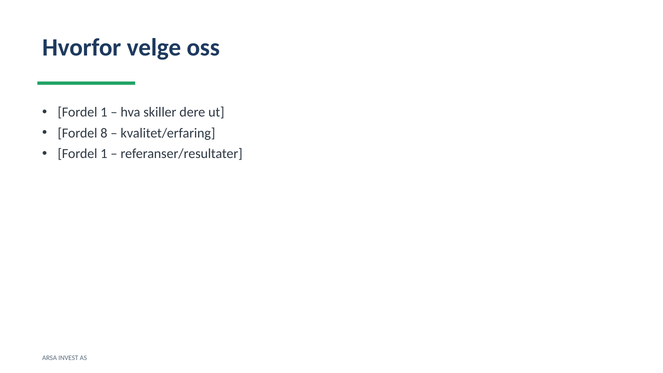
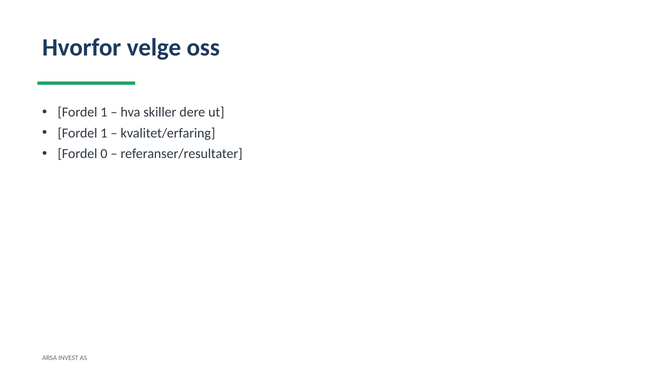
8: 8 -> 1 (104, 133)
1: 1 -> 0 (104, 154)
